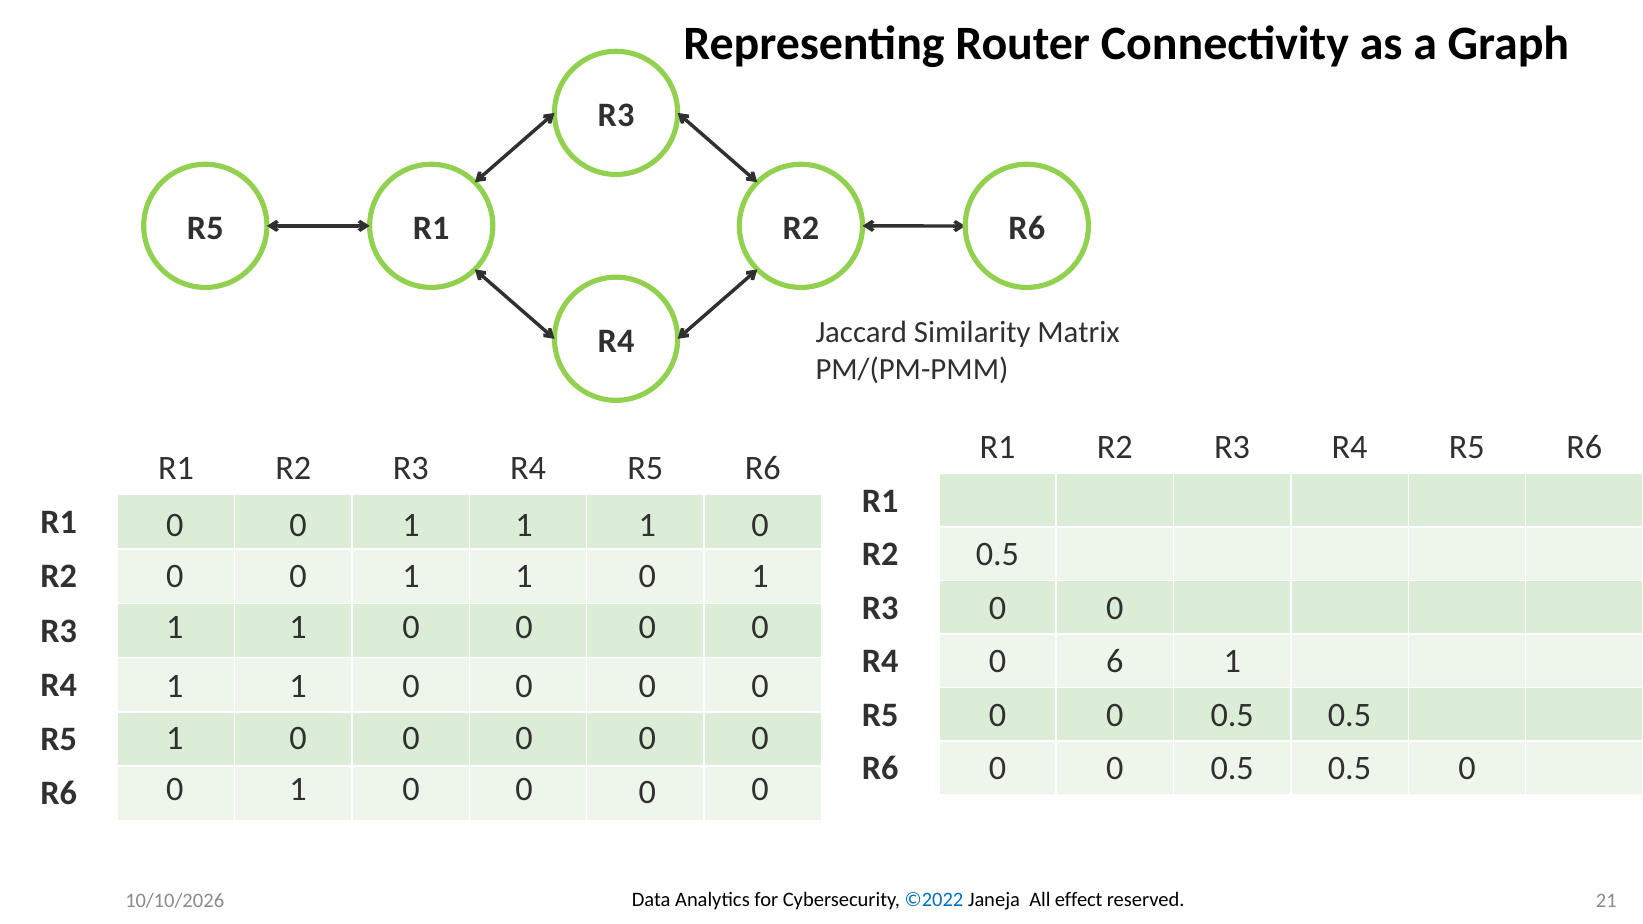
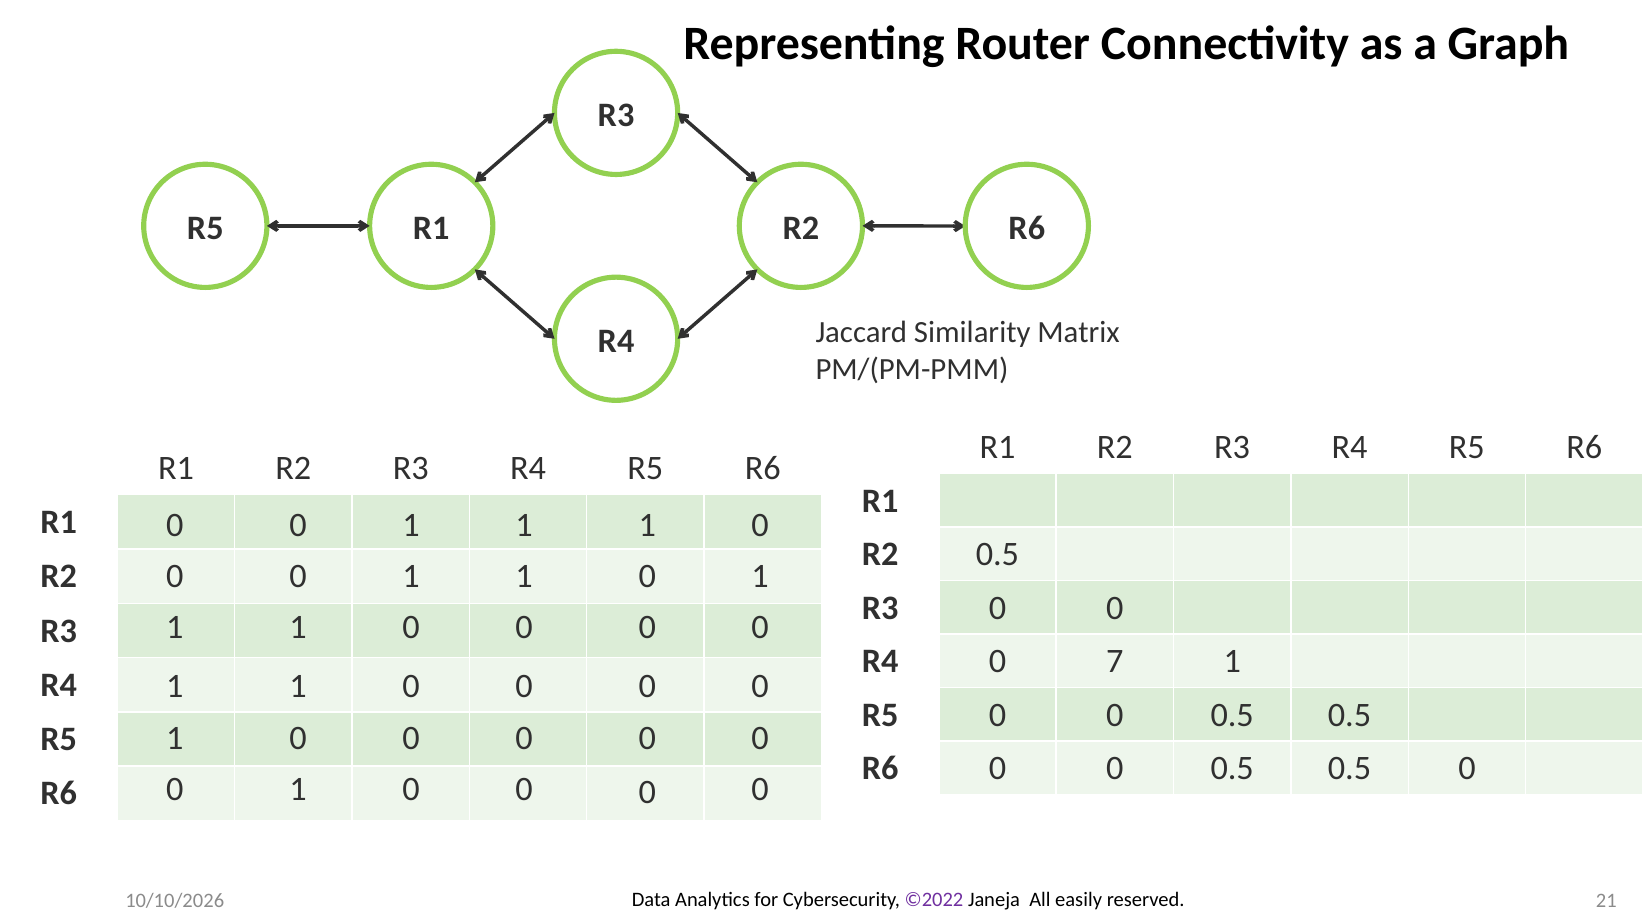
6: 6 -> 7 (1115, 662)
©2022 colour: blue -> purple (934, 900)
effect: effect -> easily (1079, 900)
